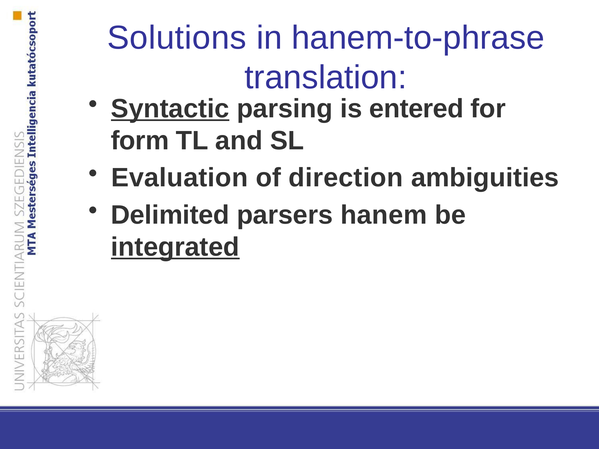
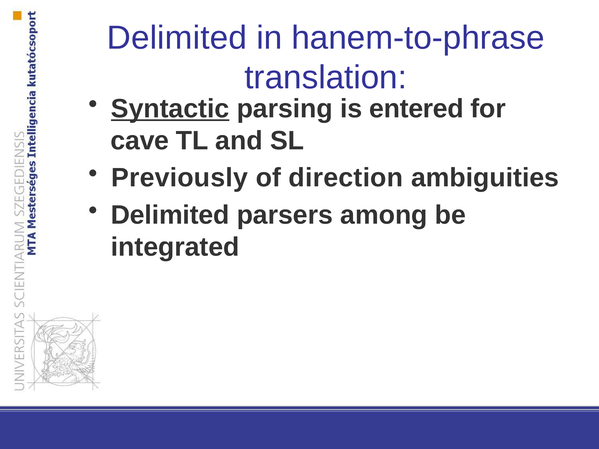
Solutions: Solutions -> Delimited (177, 38)
form: form -> cave (140, 141)
Evaluation: Evaluation -> Previously (180, 178)
hanem: hanem -> among (384, 215)
integrated underline: present -> none (175, 247)
